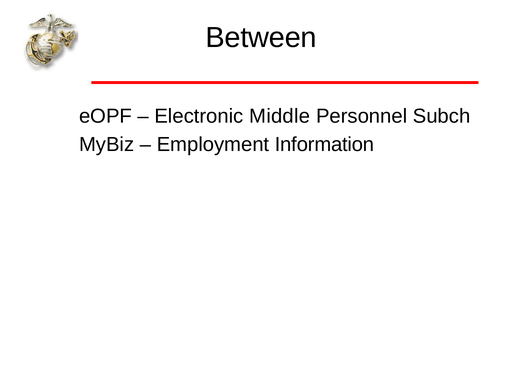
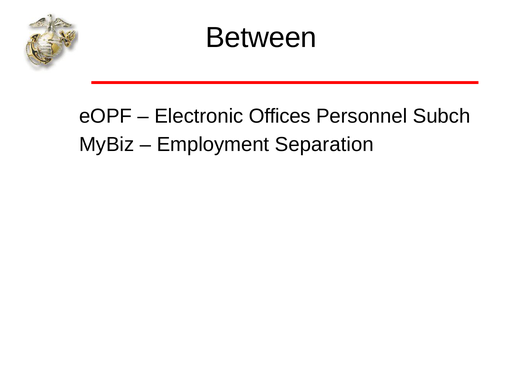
Middle: Middle -> Offices (280, 116)
Information: Information -> Separation (324, 145)
